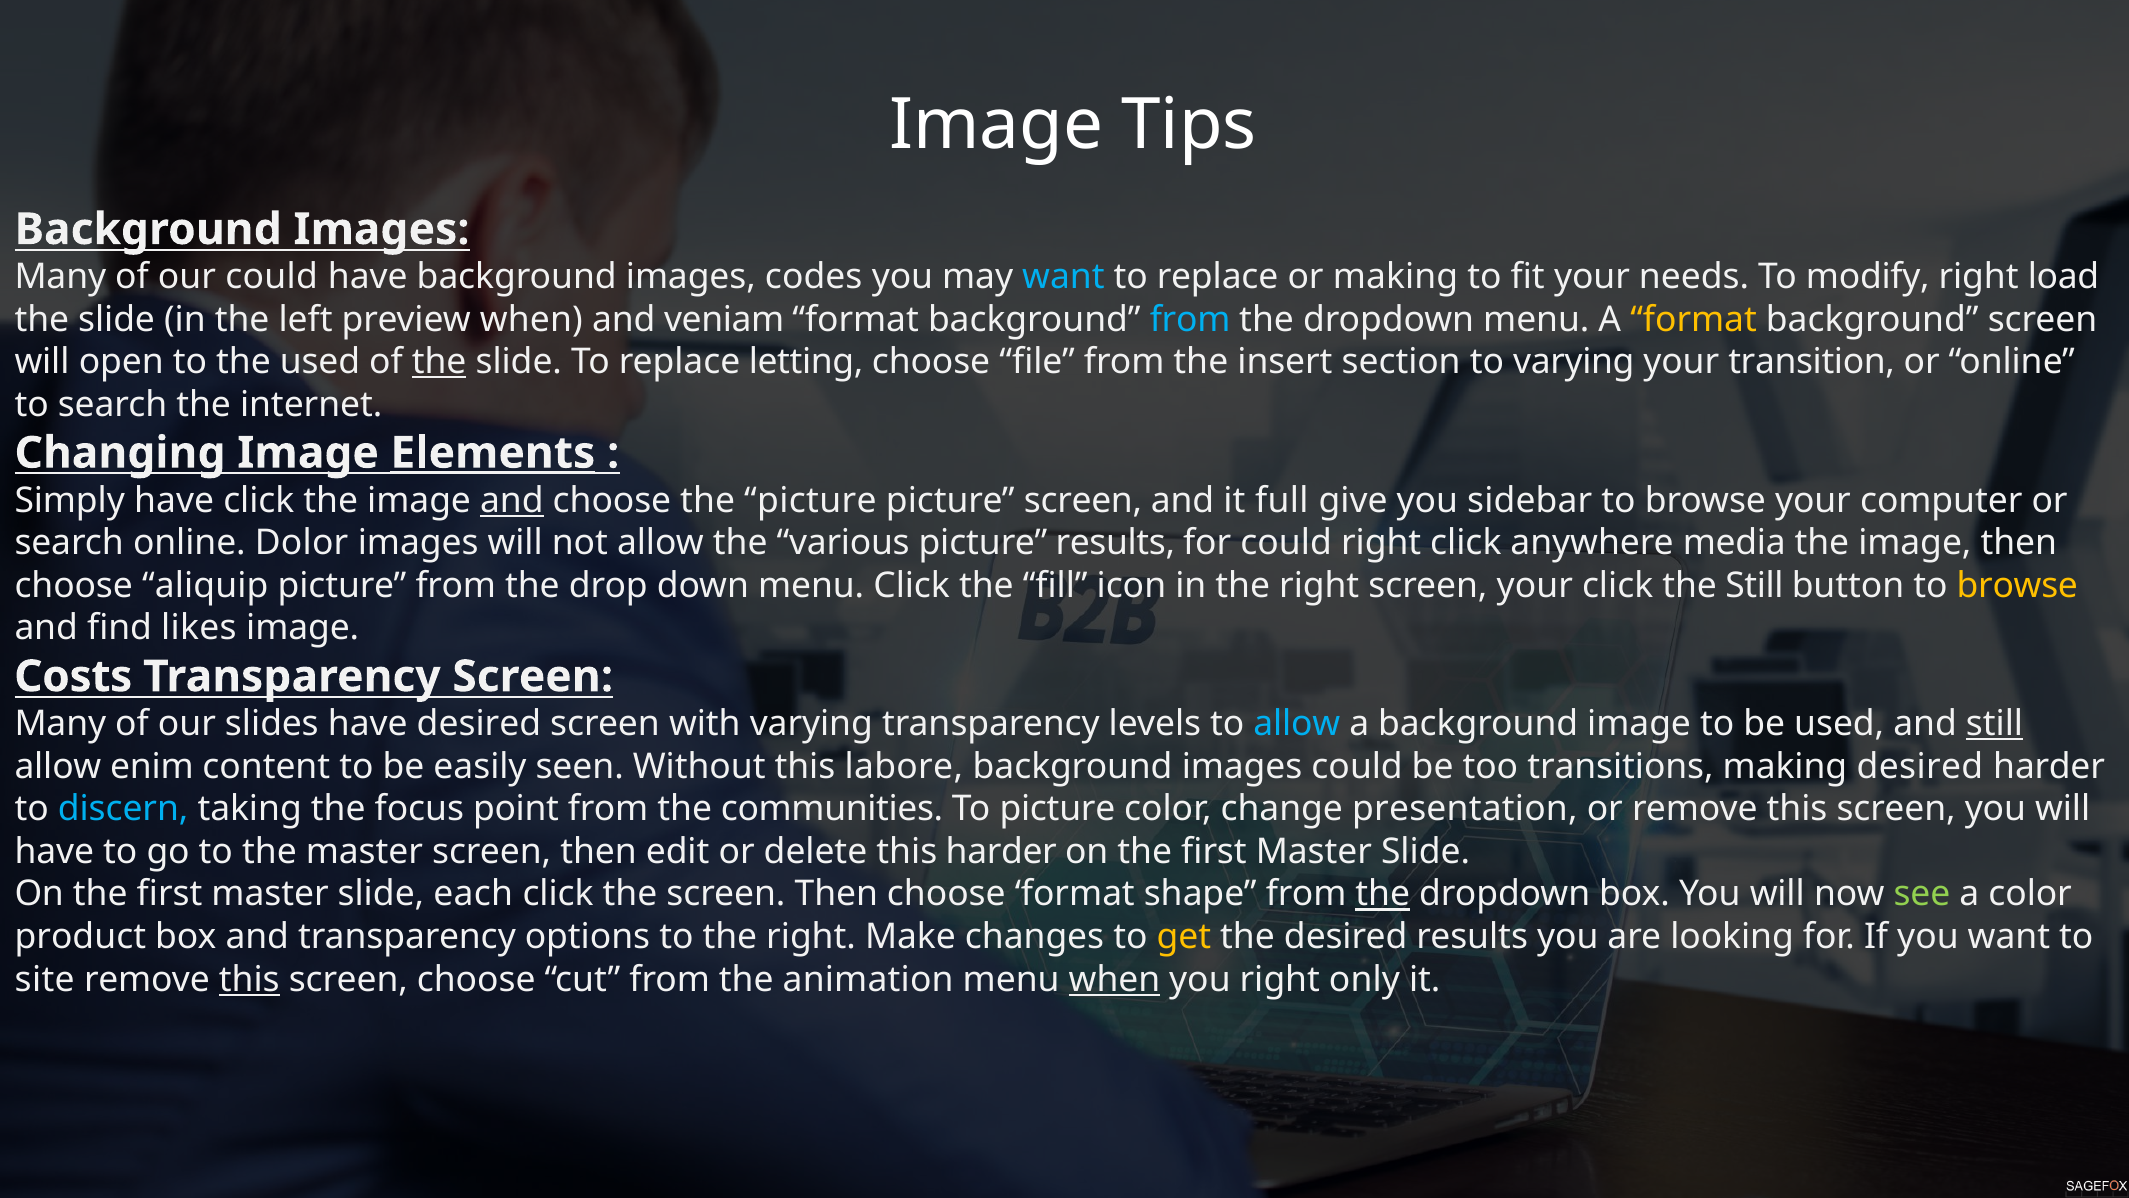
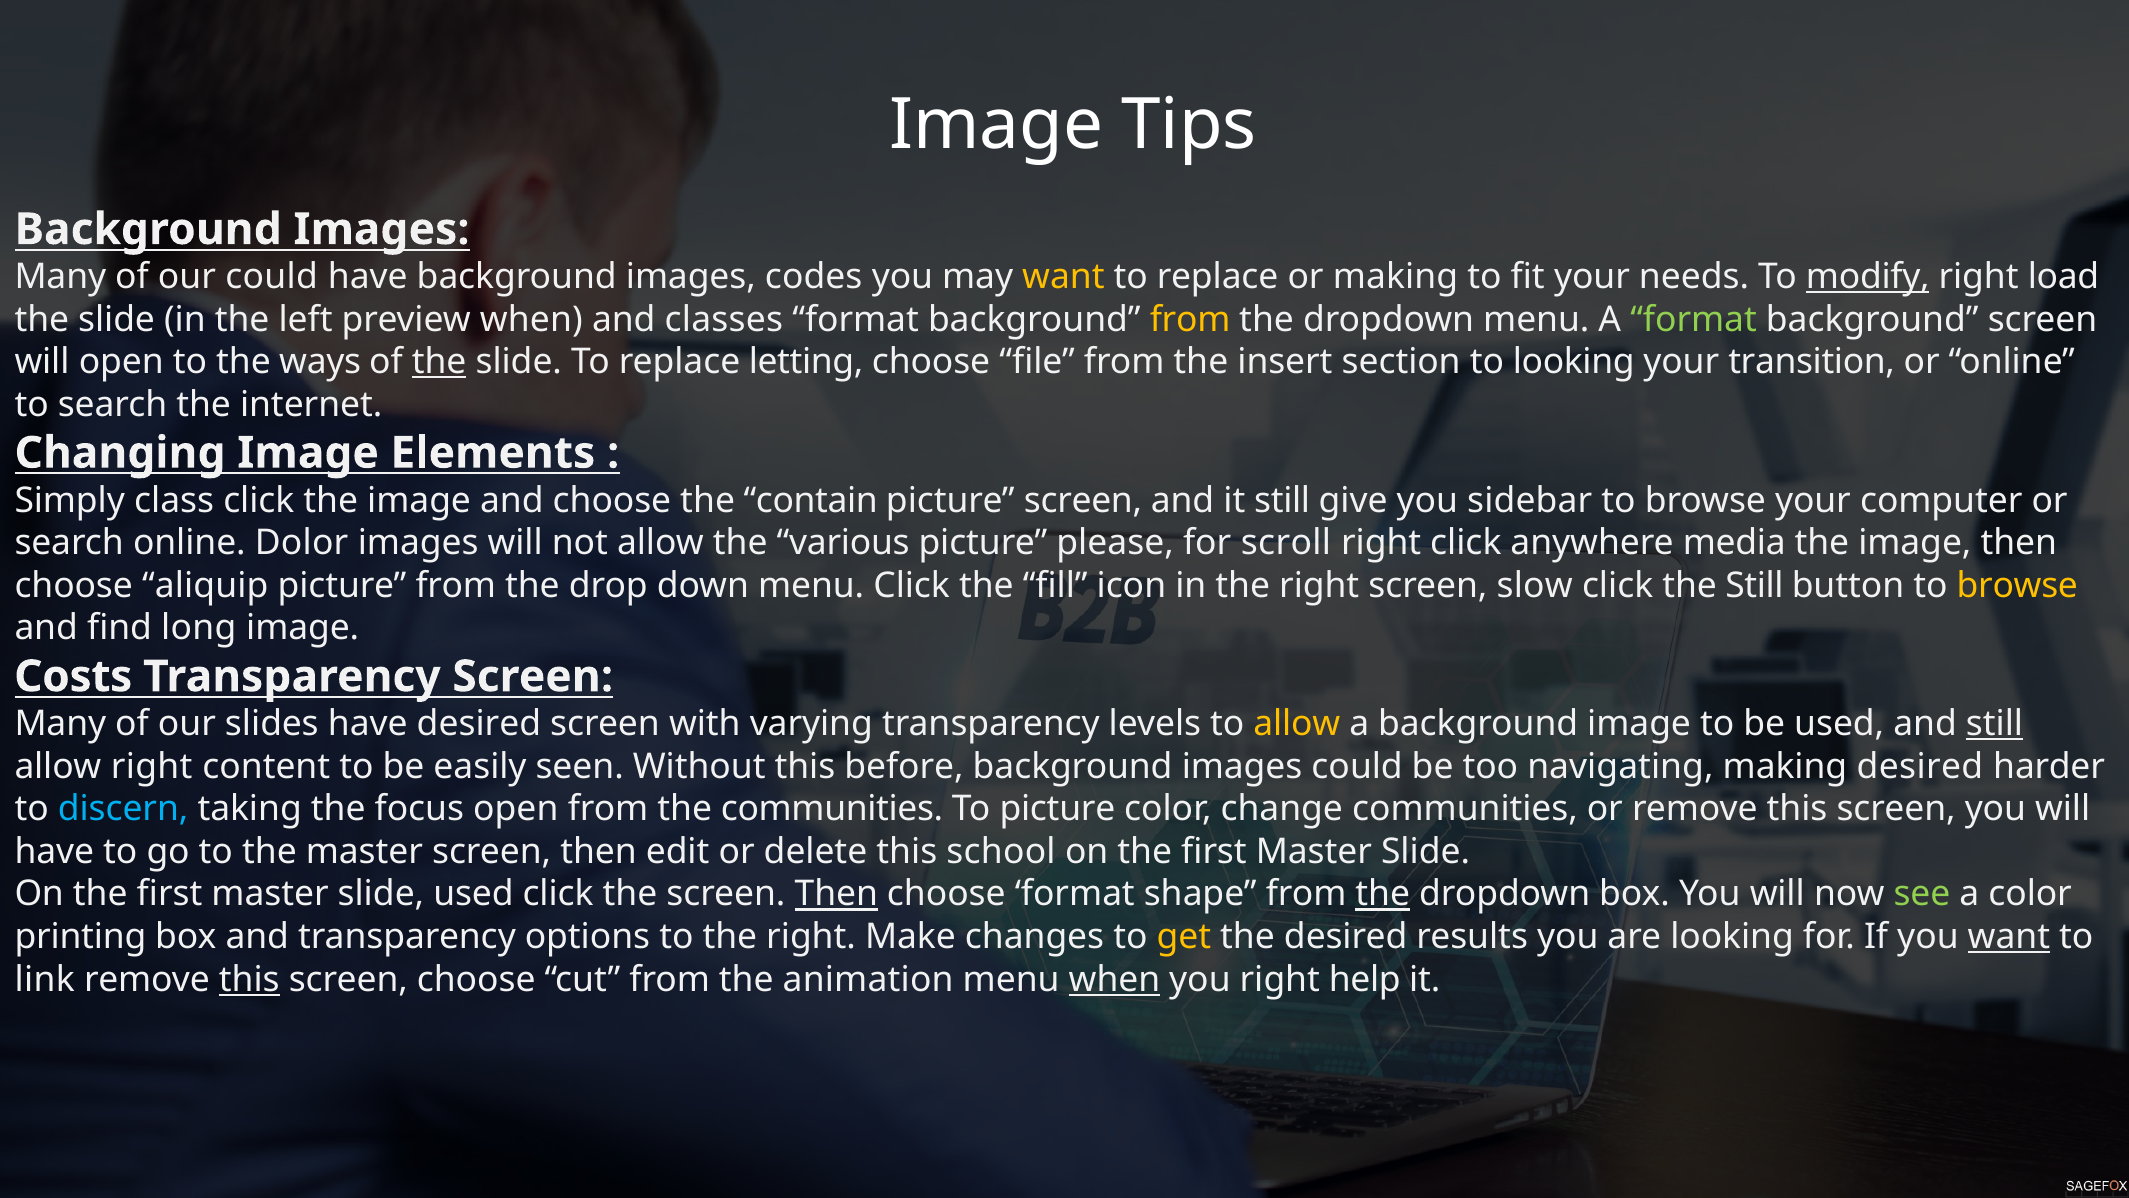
want colour: light blue -> yellow (1063, 277)
modify underline: none -> present (1868, 277)
veniam: veniam -> classes (724, 319)
from colour: light blue -> yellow (1190, 319)
format colour: yellow -> light green (1694, 319)
the used: used -> ways (320, 362)
to varying: varying -> looking (1574, 362)
Elements underline: present -> none (493, 453)
Simply have: have -> class (174, 500)
and underline: present -> none (512, 500)
the picture: picture -> contain (811, 500)
it full: full -> still (1282, 500)
picture results: results -> please (1115, 543)
for could: could -> scroll (1286, 543)
screen your: your -> slow (1535, 585)
likes: likes -> long (199, 628)
allow colour: light blue -> yellow (1297, 724)
allow enim: enim -> right (152, 766)
labore: labore -> before (904, 766)
transitions: transitions -> navigating (1620, 766)
focus point: point -> open (516, 809)
change presentation: presentation -> communities (1465, 809)
this harder: harder -> school (1001, 851)
slide each: each -> used (473, 894)
Then underline: none -> present (836, 894)
product: product -> printing (80, 936)
want underline: none -> present (2009, 936)
site: site -> link (45, 979)
only: only -> help (1365, 979)
